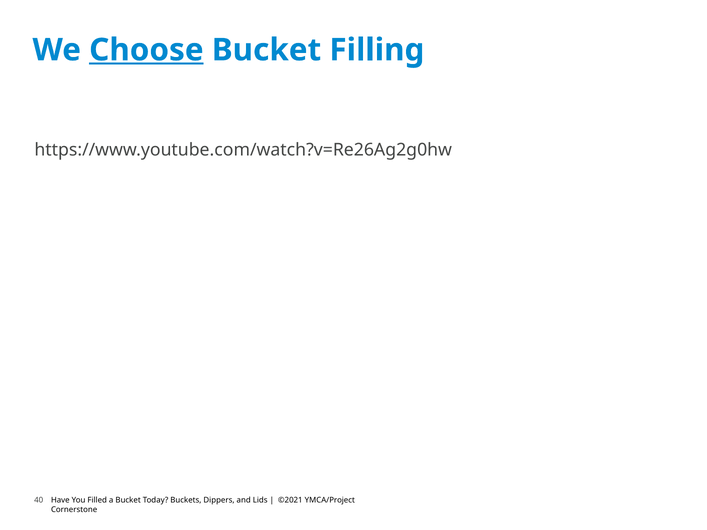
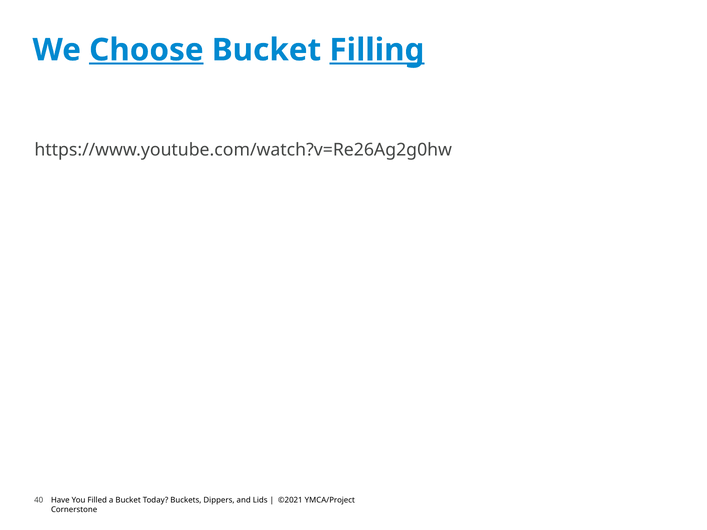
Filling underline: none -> present (377, 50)
